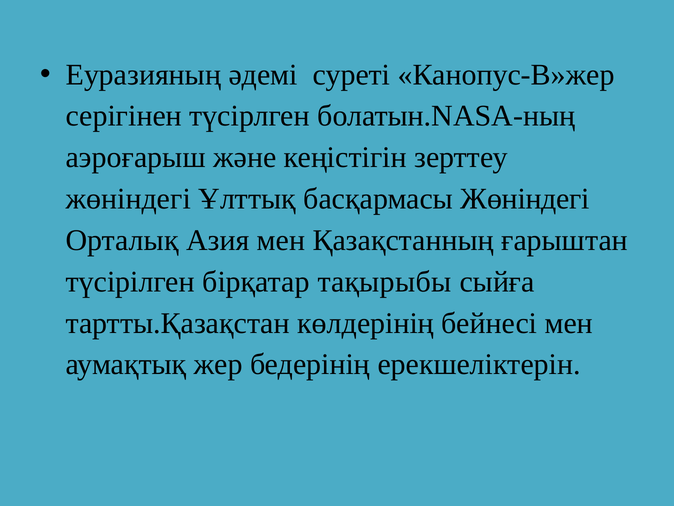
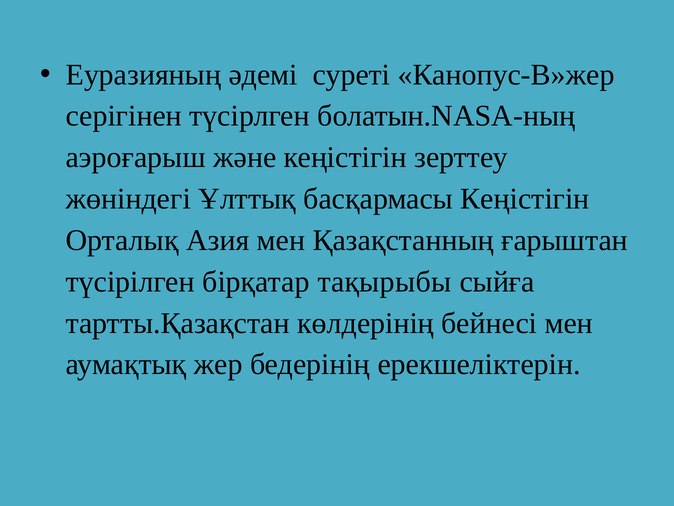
басқармасы Жөніндегі: Жөніндегі -> Кеңістігін (525, 199)
